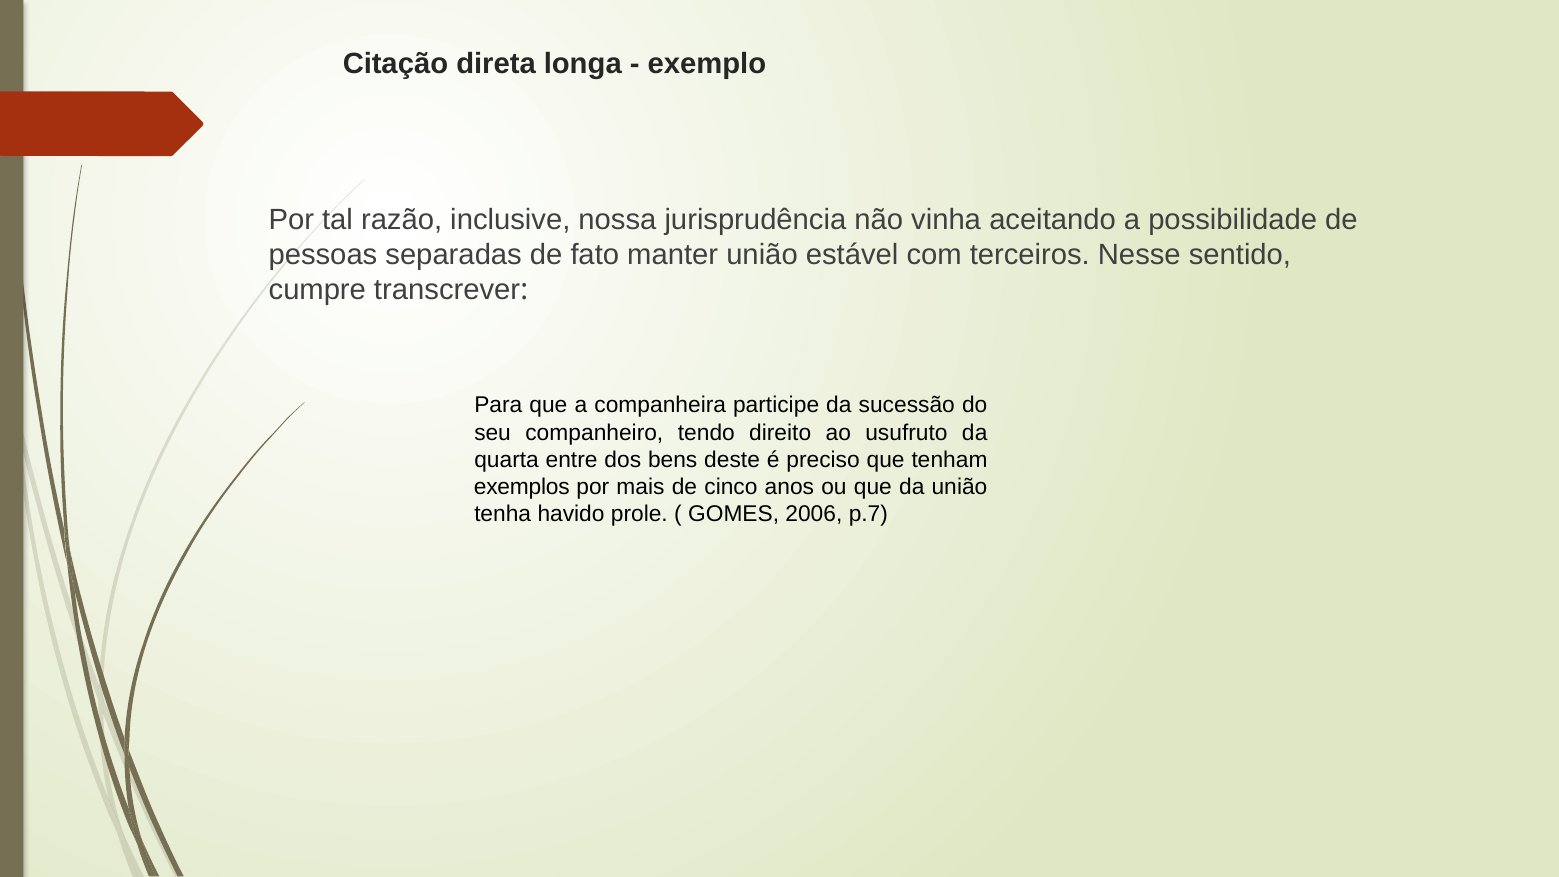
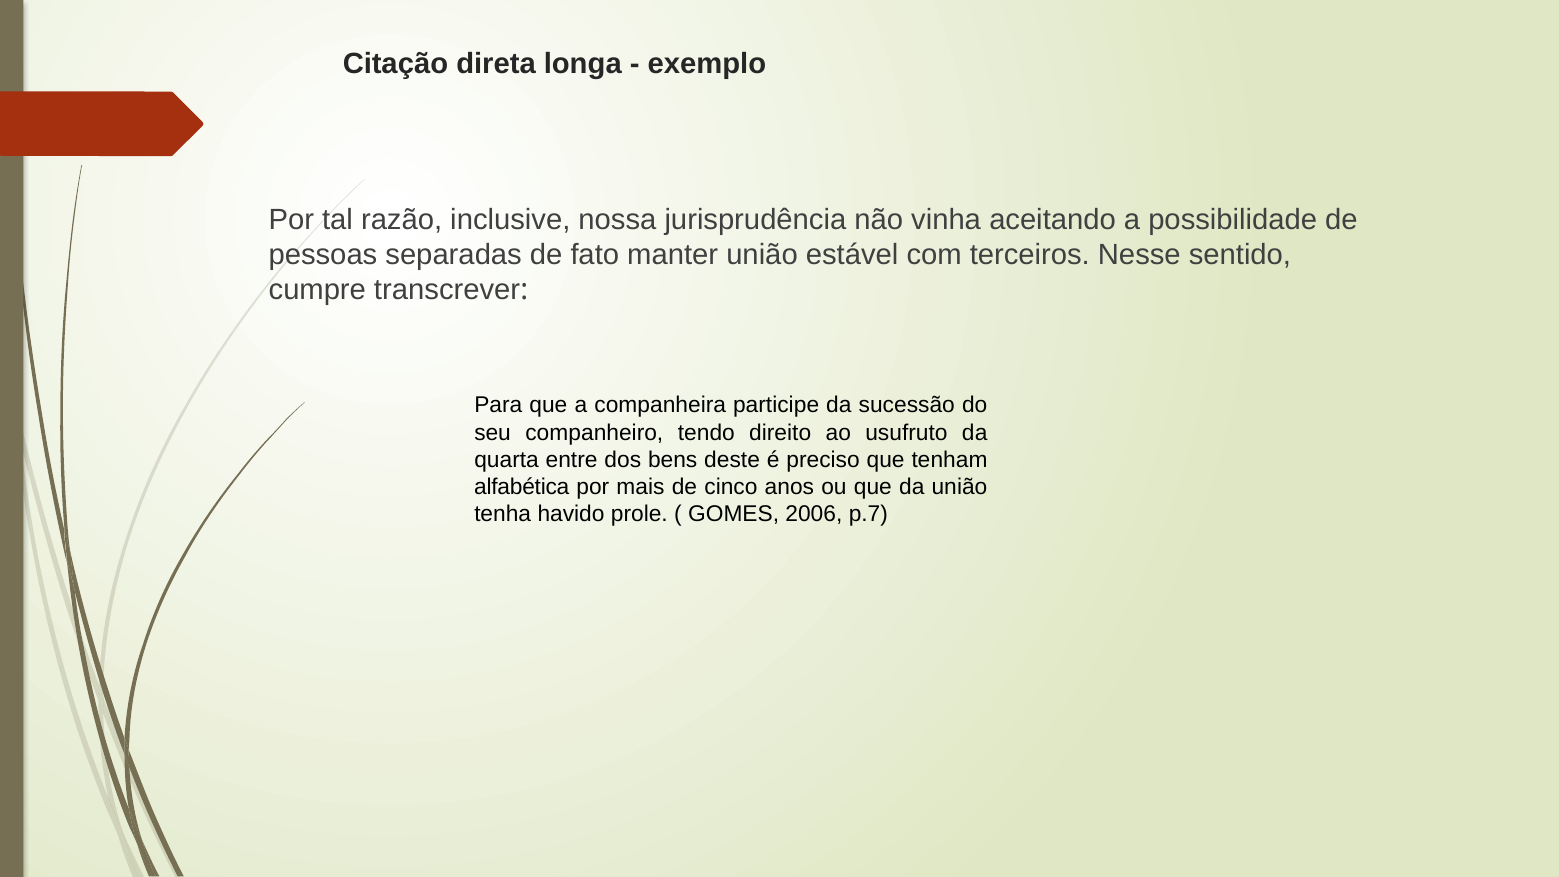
exemplos: exemplos -> alfabética (522, 487)
